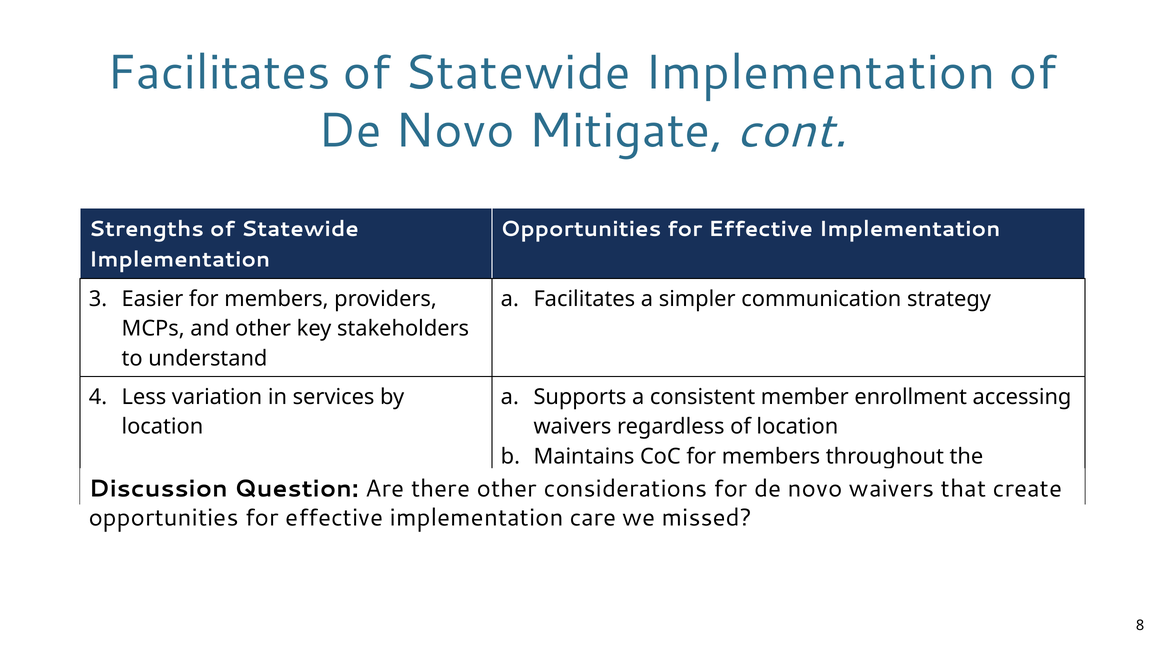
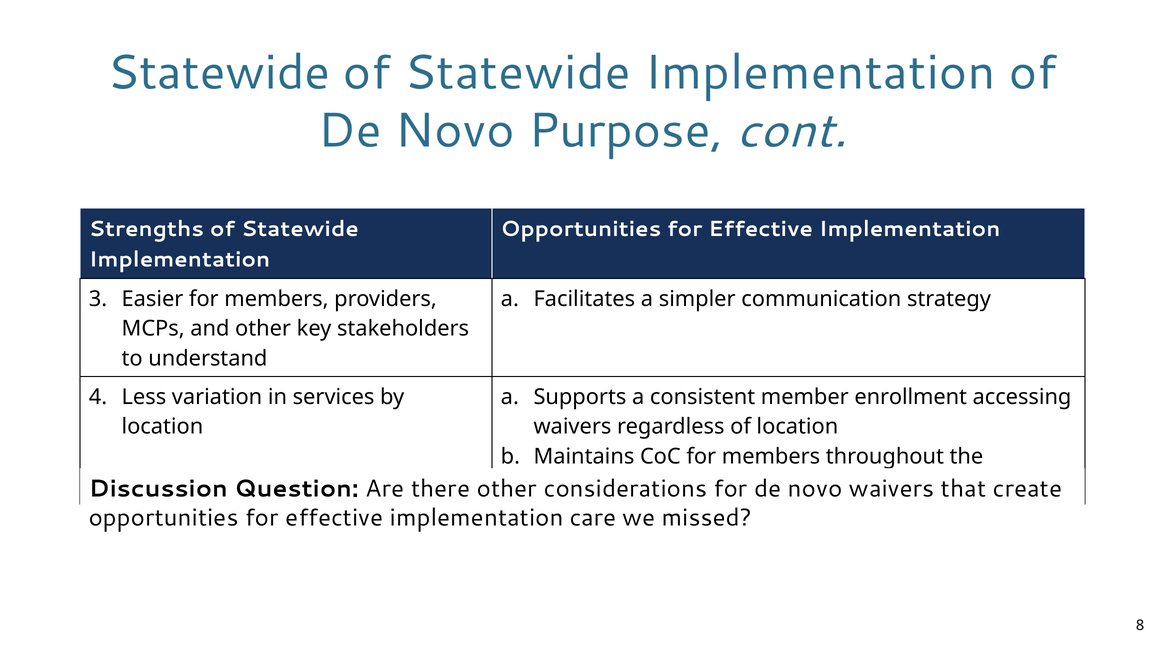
Facilitates: Facilitates -> Statewide (219, 72)
Mitigate: Mitigate -> Purpose (626, 131)
